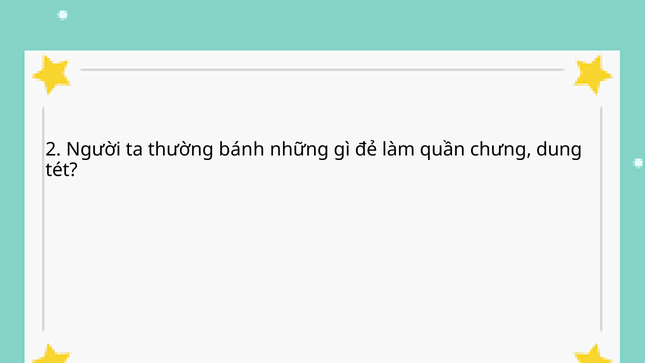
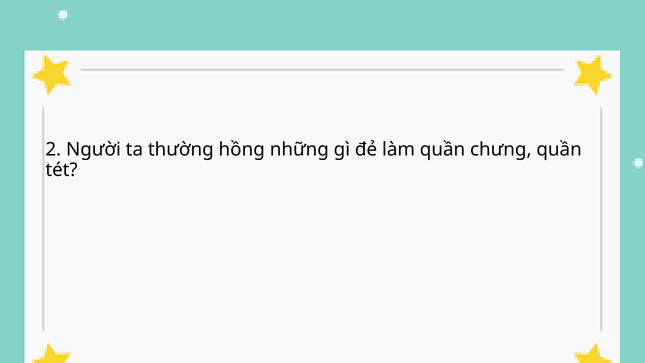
bánh: bánh -> hồng (242, 149)
chưng dung: dung -> quần (559, 149)
